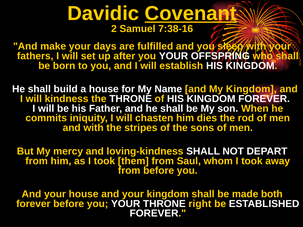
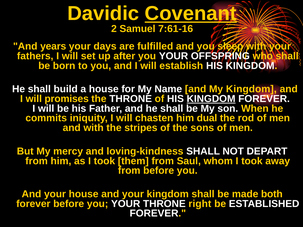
7:38-16: 7:38-16 -> 7:61-16 (176, 29)
make: make -> years (53, 46)
kindness: kindness -> promises (67, 99)
KINGDOM underline: none -> present (211, 99)
dies: dies -> dual (207, 118)
